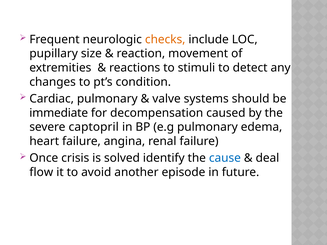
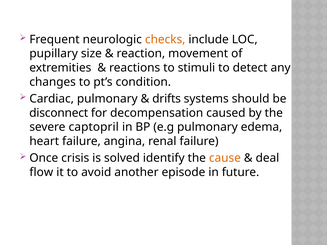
valve: valve -> drifts (167, 99)
immediate: immediate -> disconnect (59, 113)
cause colour: blue -> orange (225, 158)
